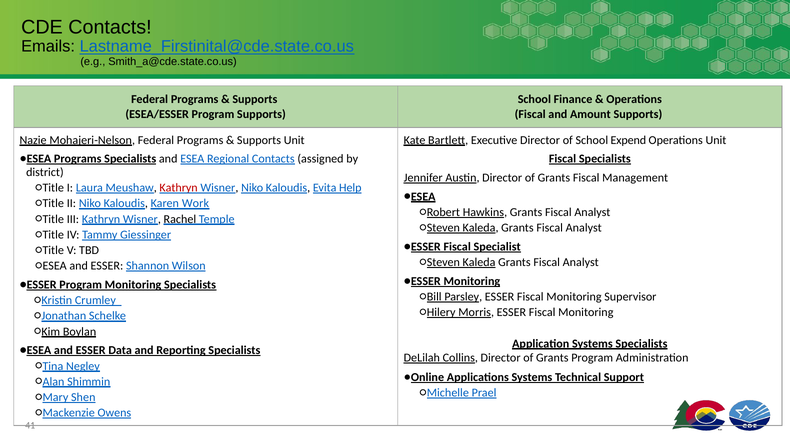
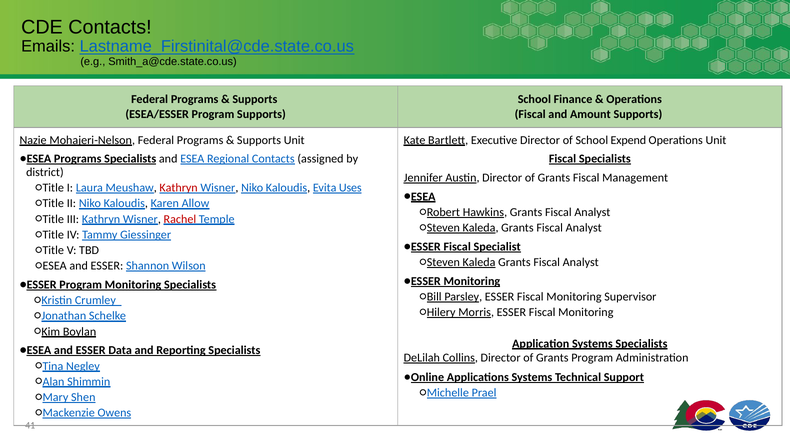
Help: Help -> Uses (350, 188)
Work: Work -> Allow (195, 204)
Rachel colour: black -> red (180, 219)
